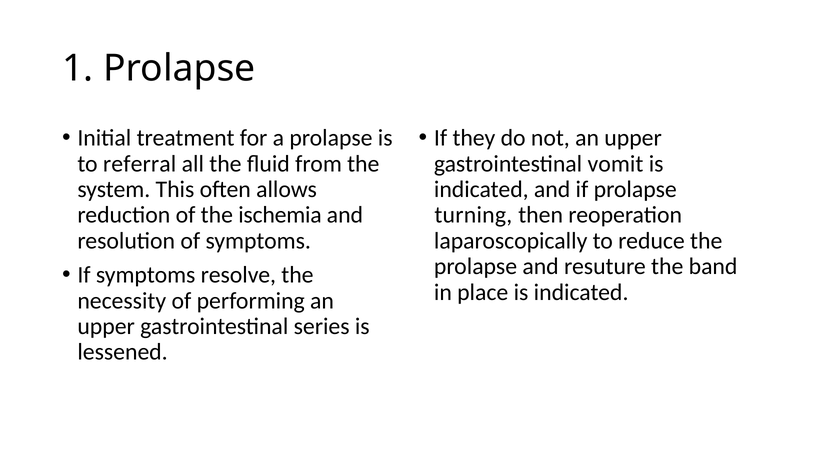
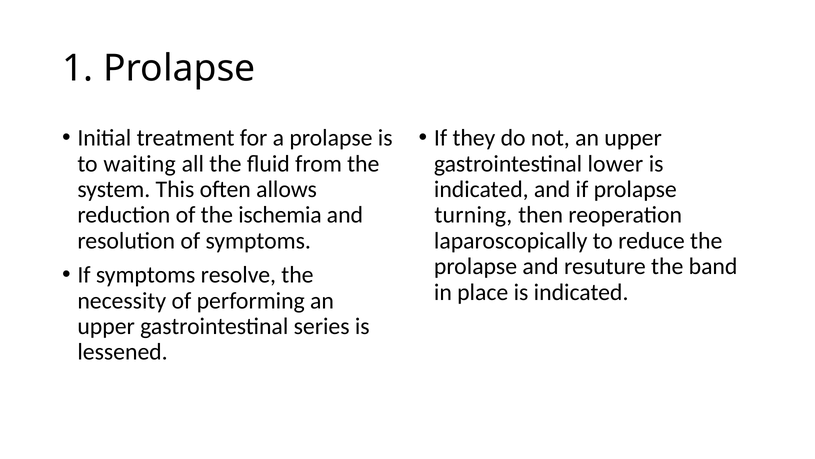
referral: referral -> waiting (140, 163)
vomit: vomit -> lower (615, 163)
